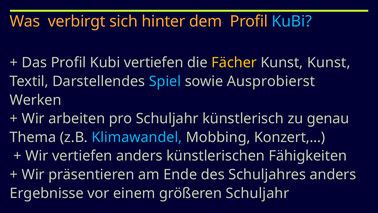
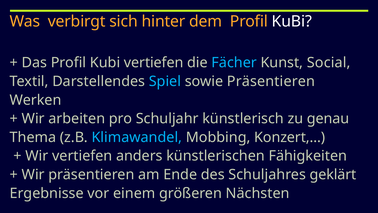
KuBi colour: light blue -> white (292, 21)
Fächer colour: yellow -> light blue (234, 63)
Kunst Kunst: Kunst -> Social (329, 63)
sowie Ausprobierst: Ausprobierst -> Präsentieren (271, 81)
Schuljahres anders: anders -> geklärt (333, 174)
größeren Schuljahr: Schuljahr -> Nächsten (258, 193)
